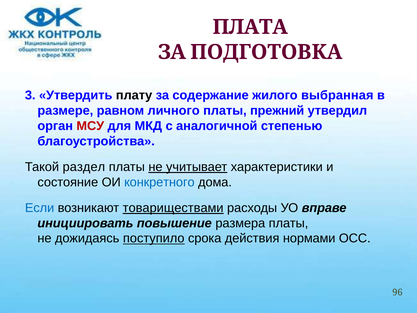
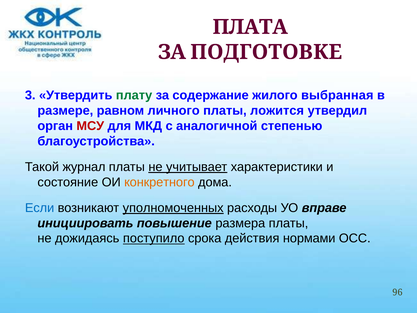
ПОДГОТОВКА: ПОДГОТОВКА -> ПОДГОТОВКЕ (266, 52)
плату colour: black -> green (134, 95)
прежний: прежний -> ложится (277, 111)
раздел: раздел -> журнал (84, 167)
конкретного colour: blue -> orange (159, 182)
товариществами: товариществами -> уполномоченных (173, 208)
